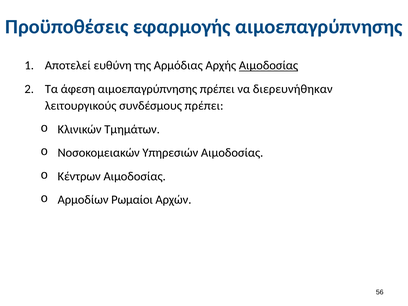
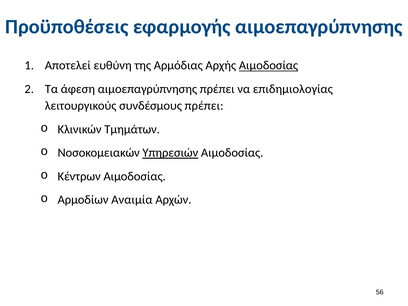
διερευνήθηκαν: διερευνήθηκαν -> επιδημιολογίας (293, 89)
Υπηρεσιών underline: none -> present (170, 153)
Ρωμαίοι: Ρωμαίοι -> Αναιμία (132, 200)
